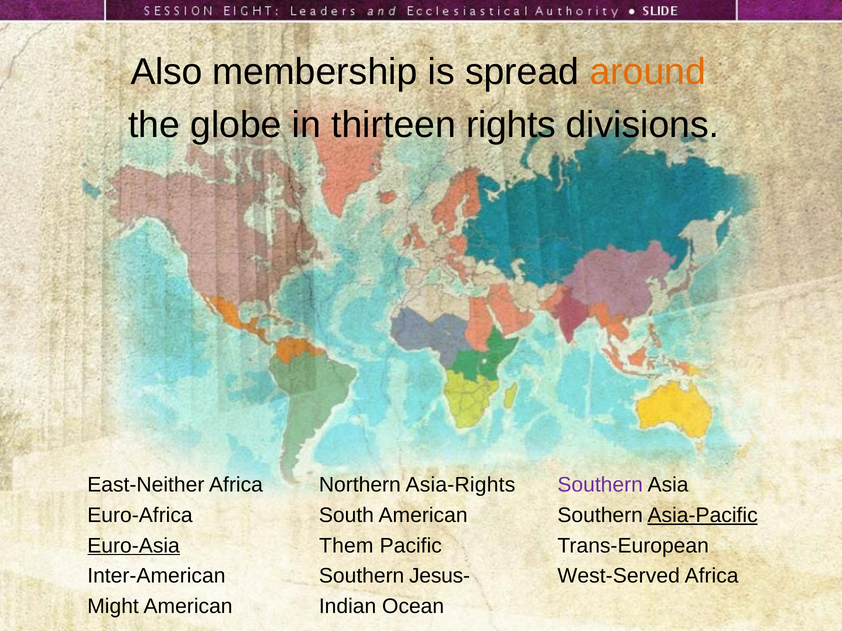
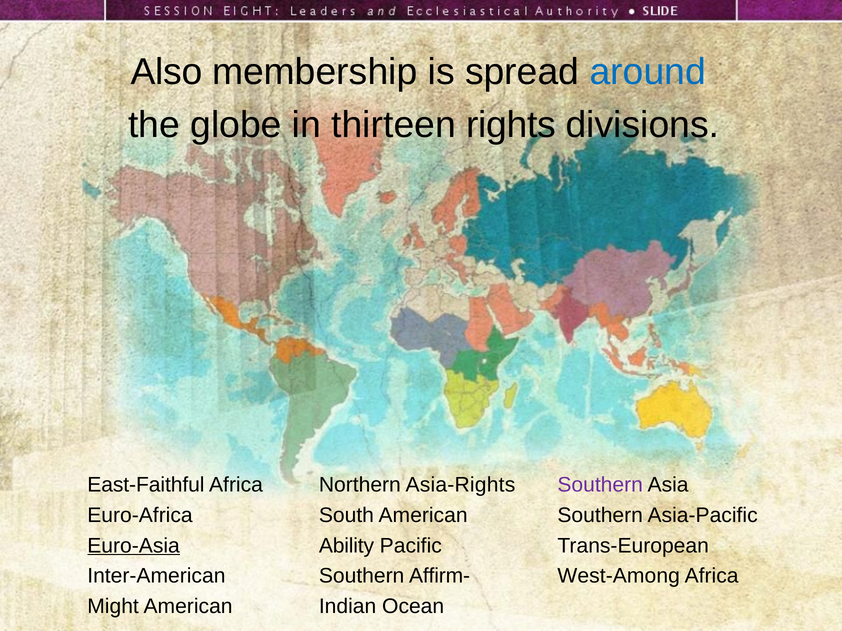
around colour: orange -> blue (648, 72)
East-Neither: East-Neither -> East-Faithful (146, 485)
Asia-Pacific underline: present -> none (703, 516)
Them: Them -> Ability (346, 546)
Jesus-: Jesus- -> Affirm- (440, 576)
West-Served: West-Served -> West-Among (619, 576)
